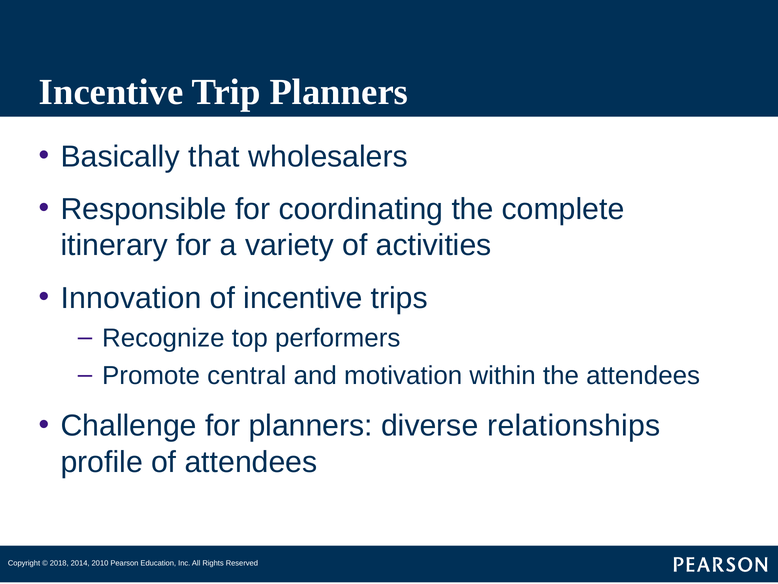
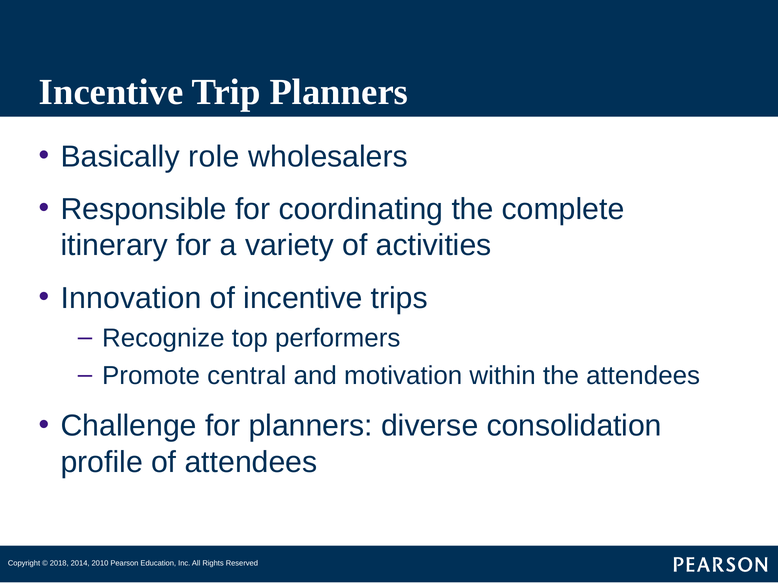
that: that -> role (214, 156)
relationships: relationships -> consolidation (574, 426)
